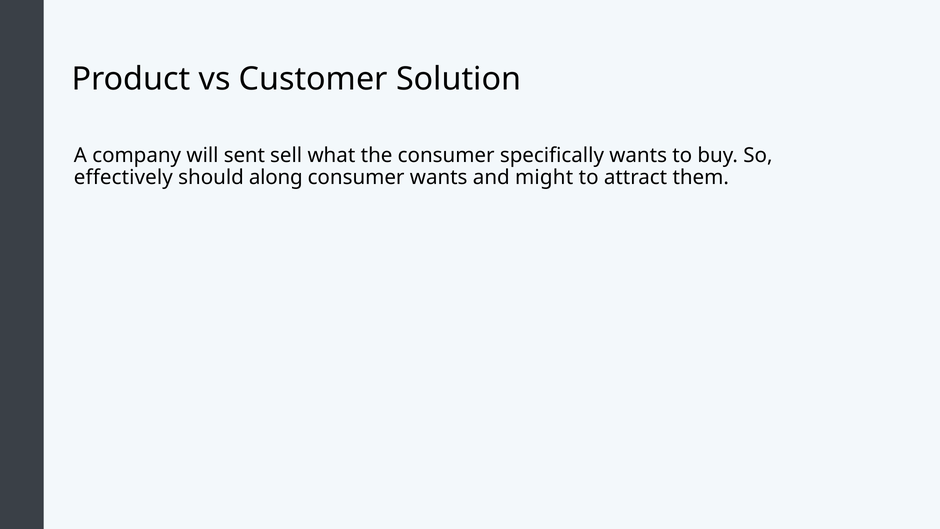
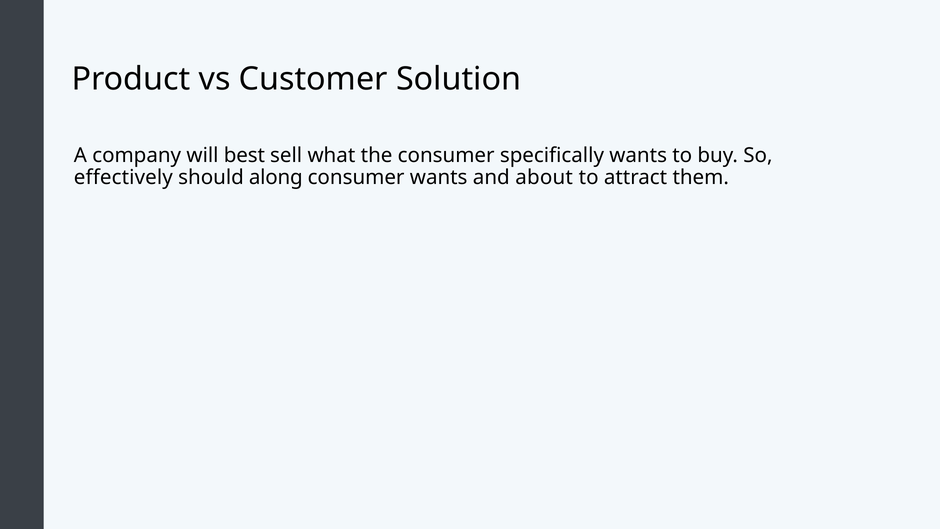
sent: sent -> best (244, 155)
might: might -> about (544, 177)
